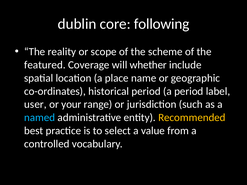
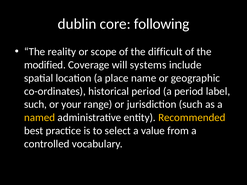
scheme: scheme -> difficult (165, 52)
featured: featured -> modified (45, 65)
whether: whether -> systems (148, 65)
user: user -> such (35, 105)
named colour: light blue -> yellow (40, 118)
